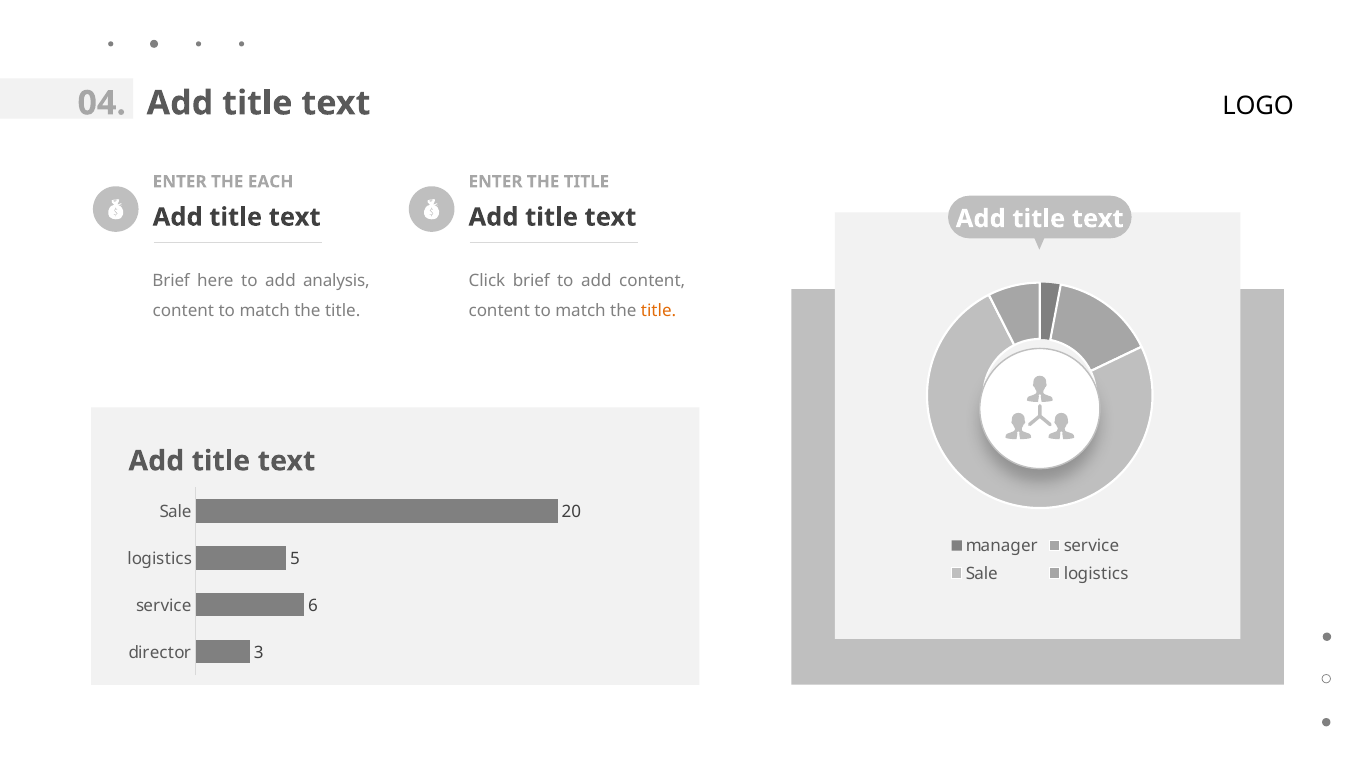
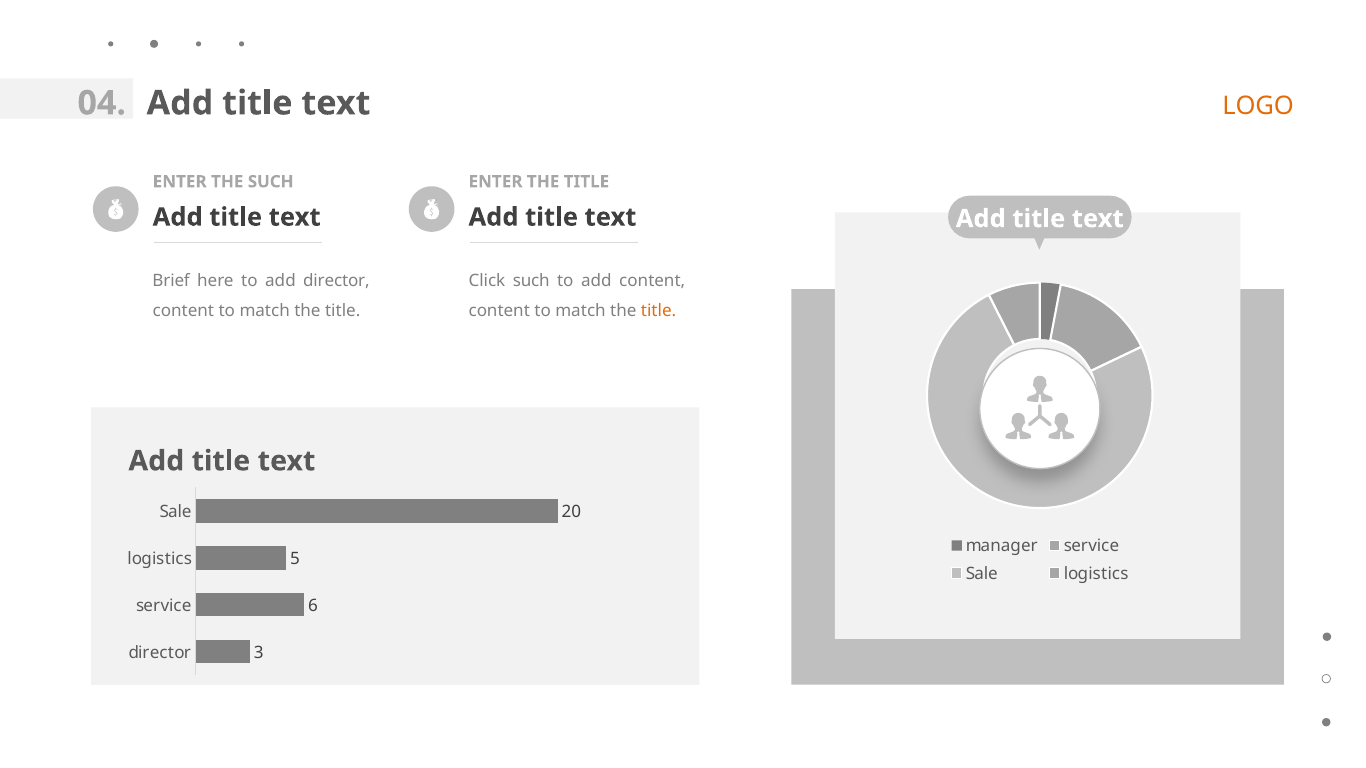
LOGO colour: black -> orange (1258, 106)
THE EACH: EACH -> SUCH (271, 182)
add analysis: analysis -> director (336, 281)
Click brief: brief -> such (531, 281)
